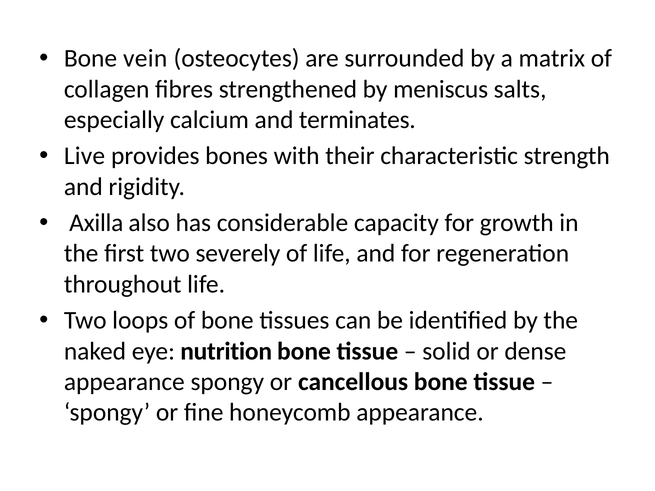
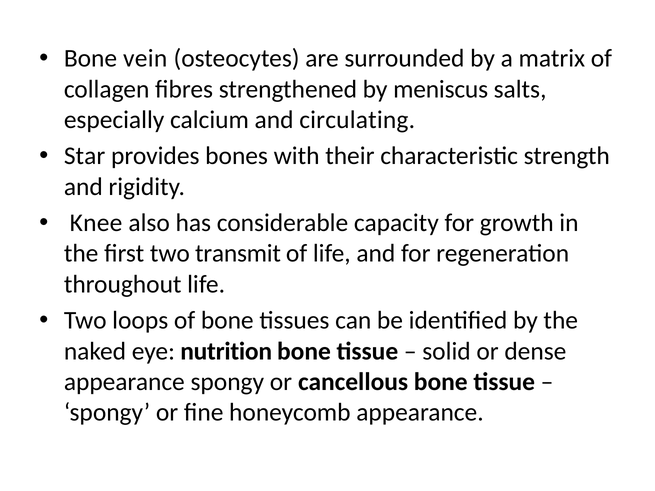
terminates: terminates -> circulating (357, 120)
Live: Live -> Star (85, 156)
Axilla: Axilla -> Knee (96, 223)
severely: severely -> transmit (238, 254)
